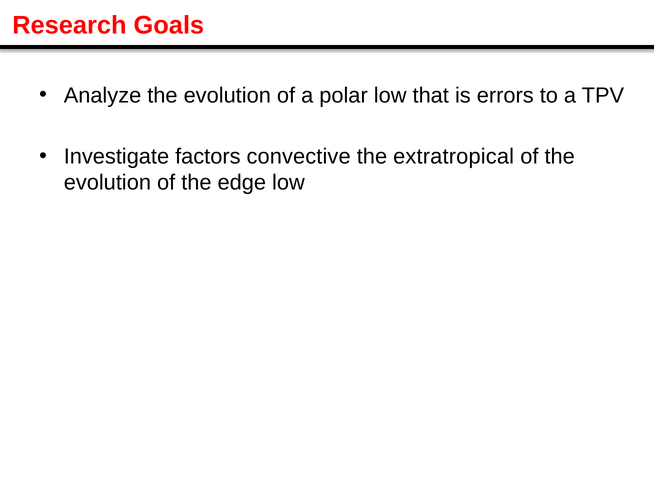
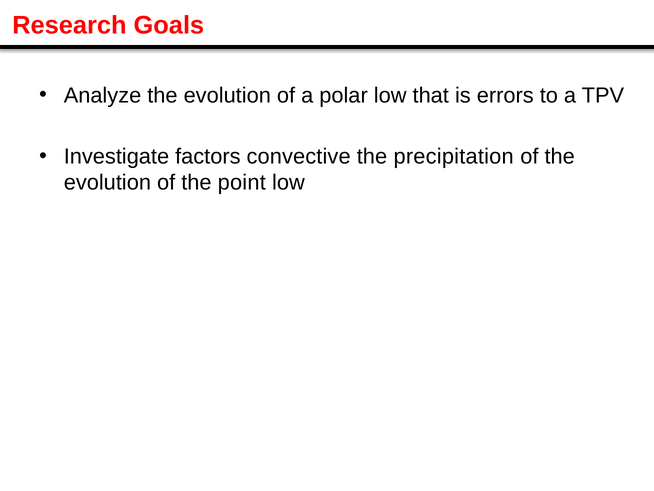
extratropical: extratropical -> precipitation (454, 156)
edge: edge -> point (242, 183)
